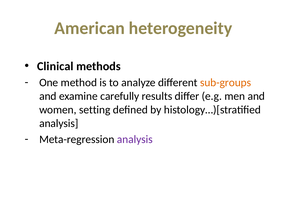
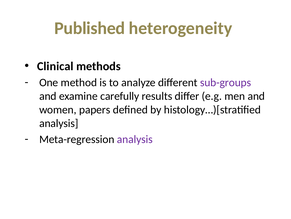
American: American -> Published (90, 28)
sub-groups colour: orange -> purple (226, 82)
setting: setting -> papers (95, 109)
